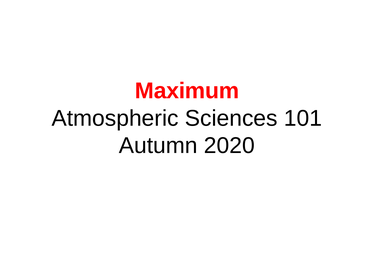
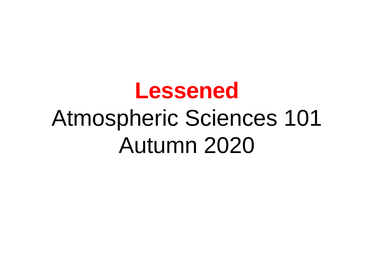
Maximum: Maximum -> Lessened (187, 91)
